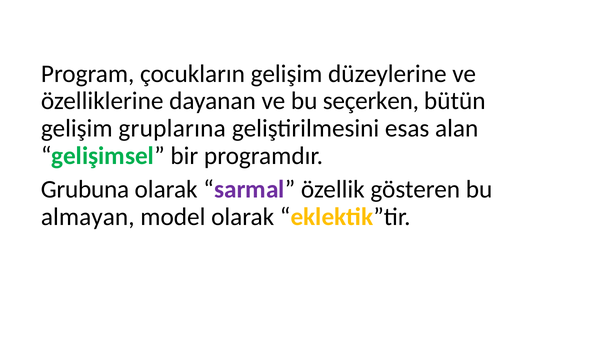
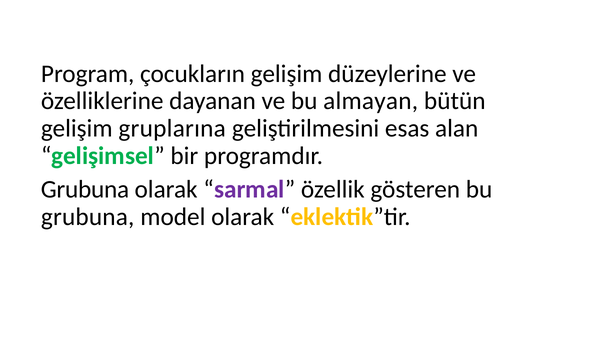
seçerken: seçerken -> almayan (371, 101)
almayan: almayan -> grubuna (88, 216)
